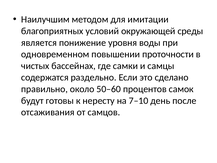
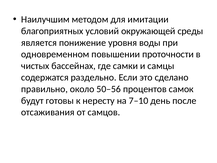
50–60: 50–60 -> 50–56 (109, 89)
